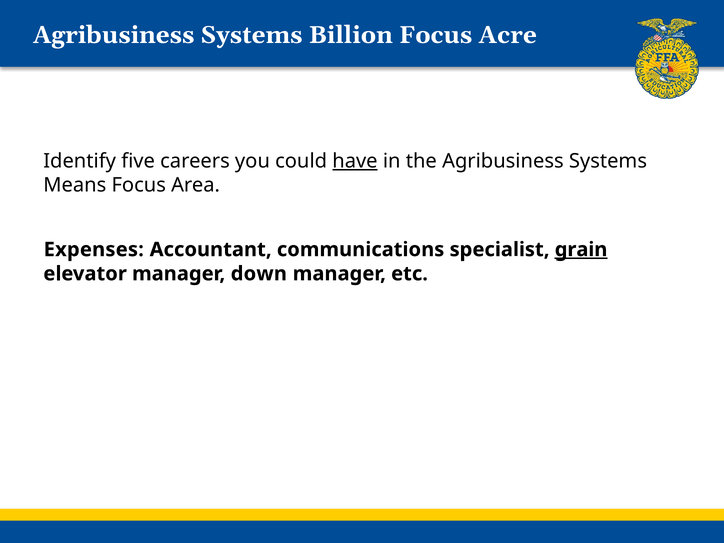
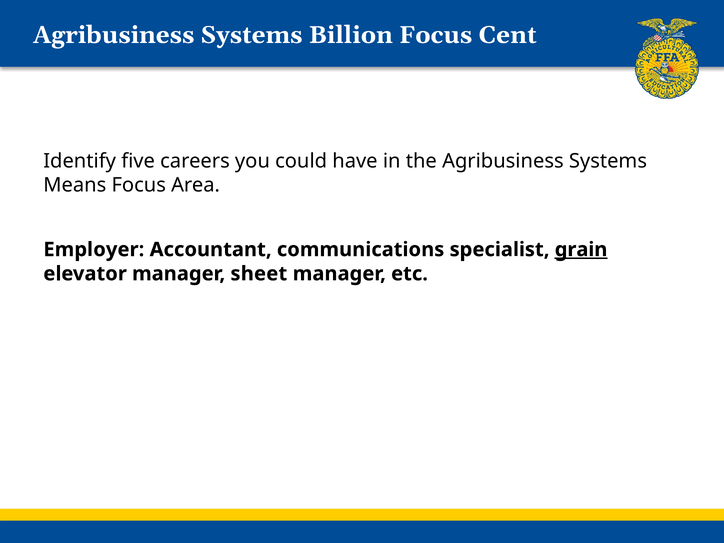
Acre: Acre -> Cent (508, 35)
have underline: present -> none (355, 161)
Expenses: Expenses -> Employer (94, 250)
down: down -> sheet (259, 274)
